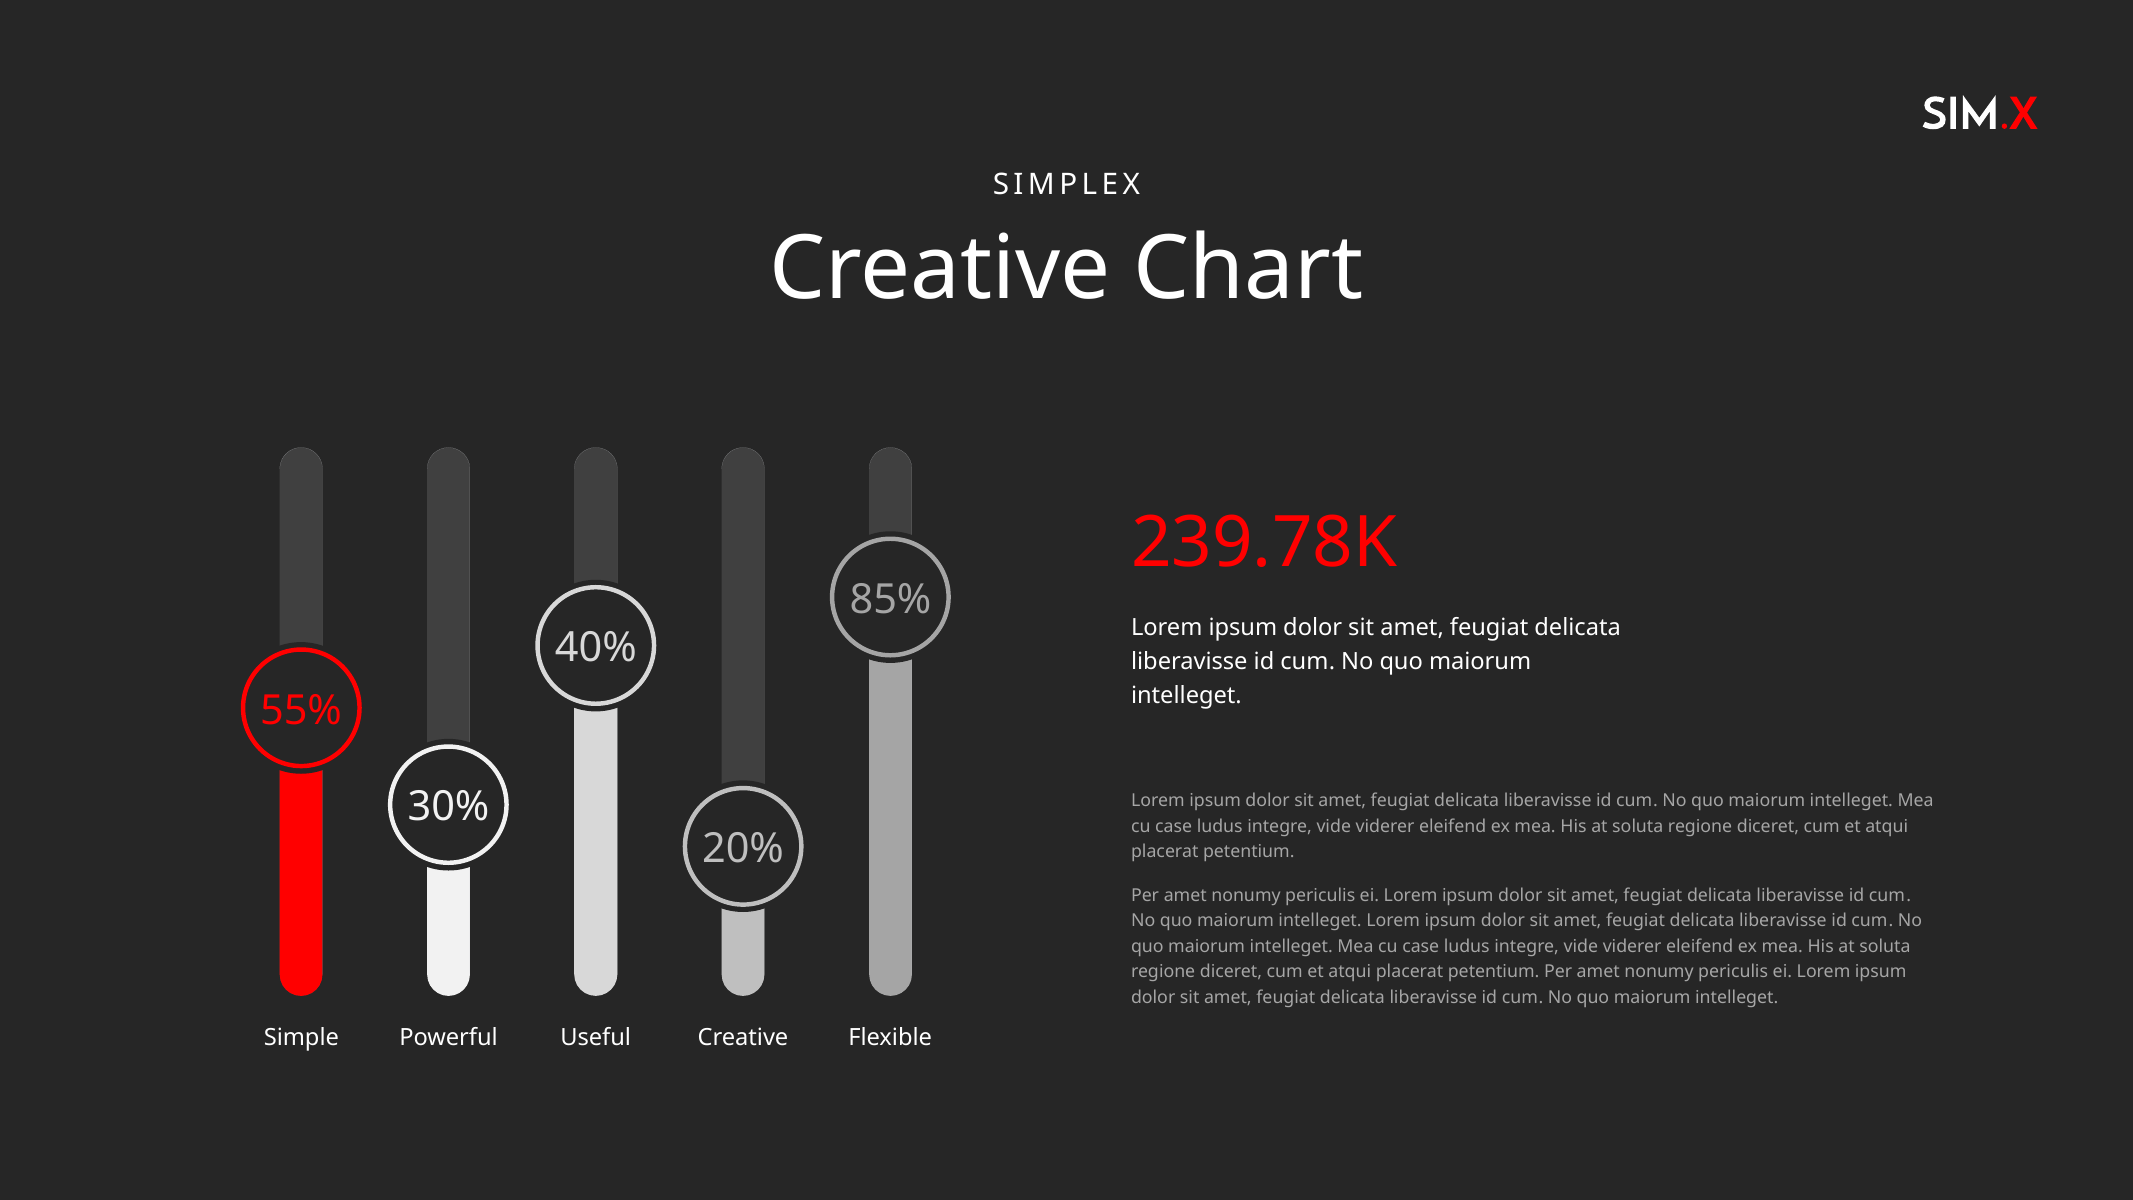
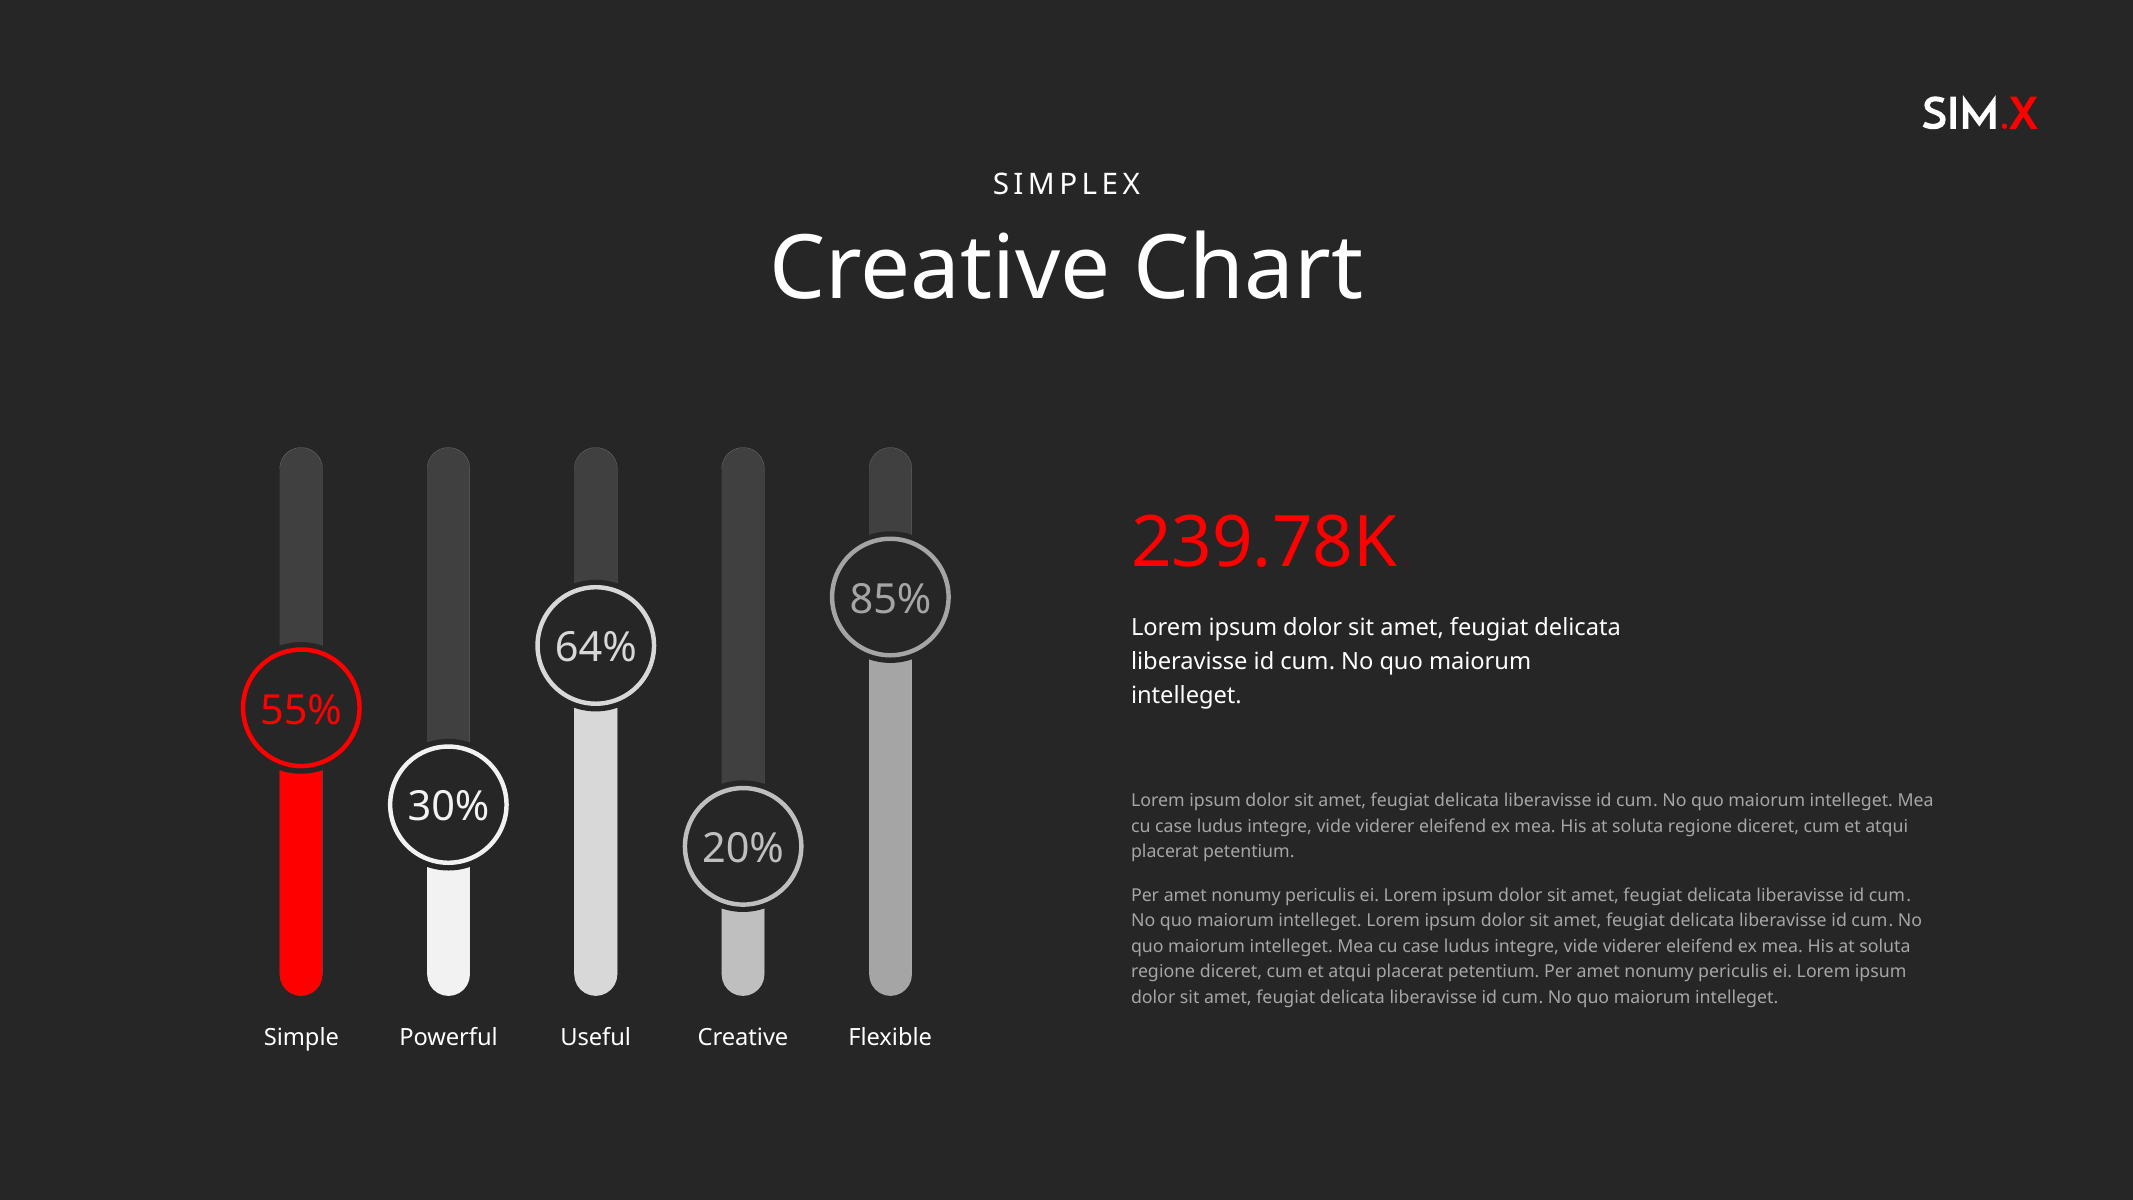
40%: 40% -> 64% (596, 648)
